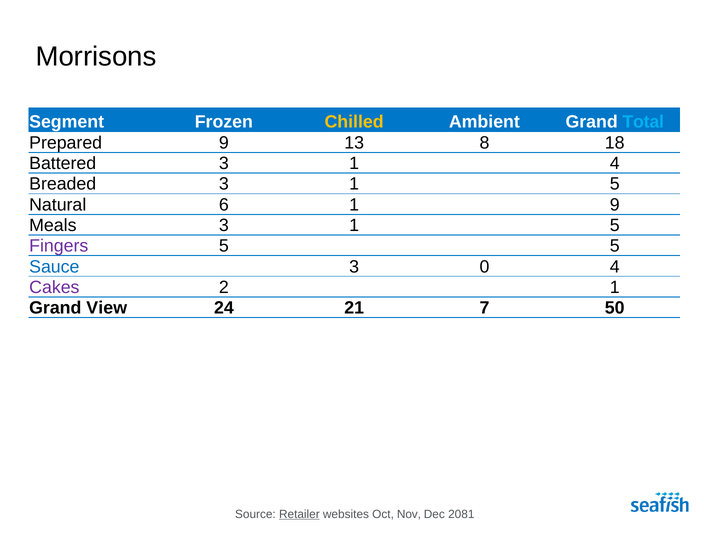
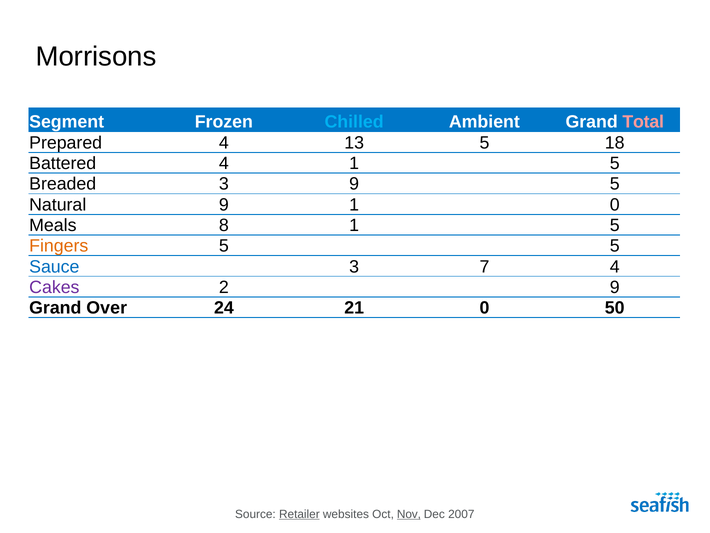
Chilled colour: yellow -> light blue (354, 122)
Total colour: light blue -> pink (643, 122)
Prepared 9: 9 -> 4 (224, 143)
13 8: 8 -> 5 (484, 143)
Battered 3: 3 -> 4 (224, 163)
4: 4 -> 5 (615, 163)
Breaded 3 1: 1 -> 9 (354, 184)
Natural 6: 6 -> 9 (224, 205)
1 9: 9 -> 0 (615, 205)
Meals 3: 3 -> 8 (224, 225)
Fingers colour: purple -> orange (59, 246)
0: 0 -> 7 (484, 266)
2 1: 1 -> 9 (615, 287)
View: View -> Over (107, 308)
21 7: 7 -> 0 (484, 308)
Nov underline: none -> present (409, 514)
2081: 2081 -> 2007 (461, 514)
